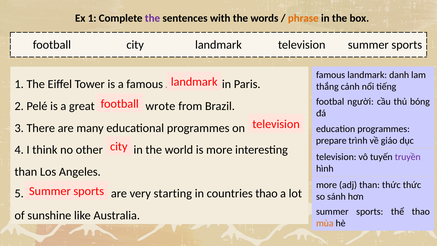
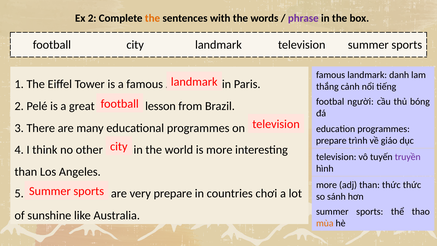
Ex 1: 1 -> 2 (92, 18)
the colour: purple -> orange (152, 18)
phrase colour: orange -> purple (303, 18)
wrote: wrote -> lesson (160, 106)
very starting: starting -> prepare (173, 193)
countries thao: thao -> chơi (266, 193)
